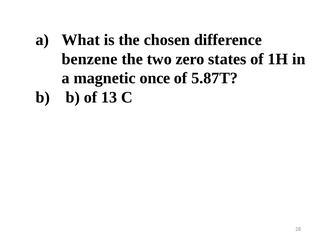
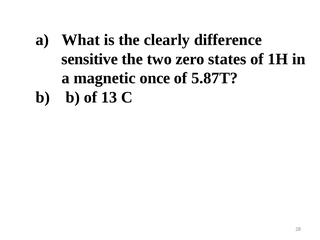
chosen: chosen -> clearly (167, 40)
benzene: benzene -> sensitive (90, 59)
